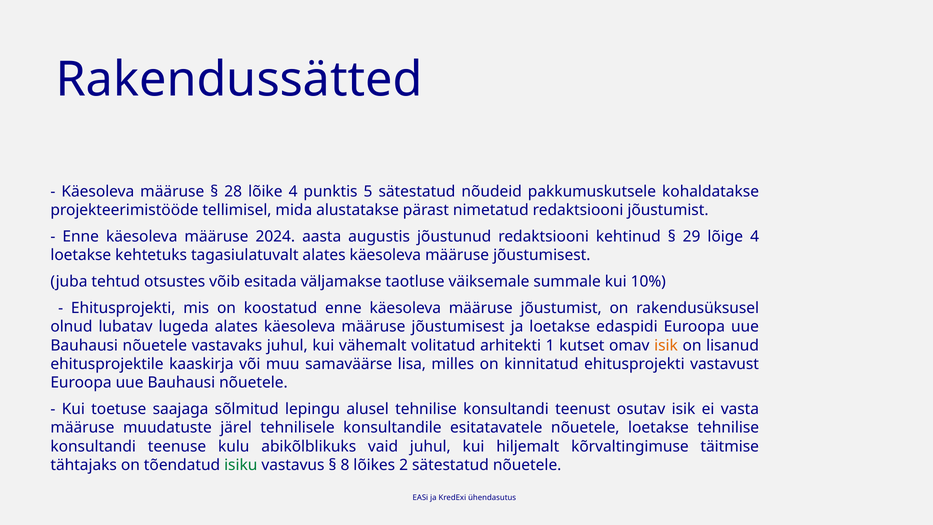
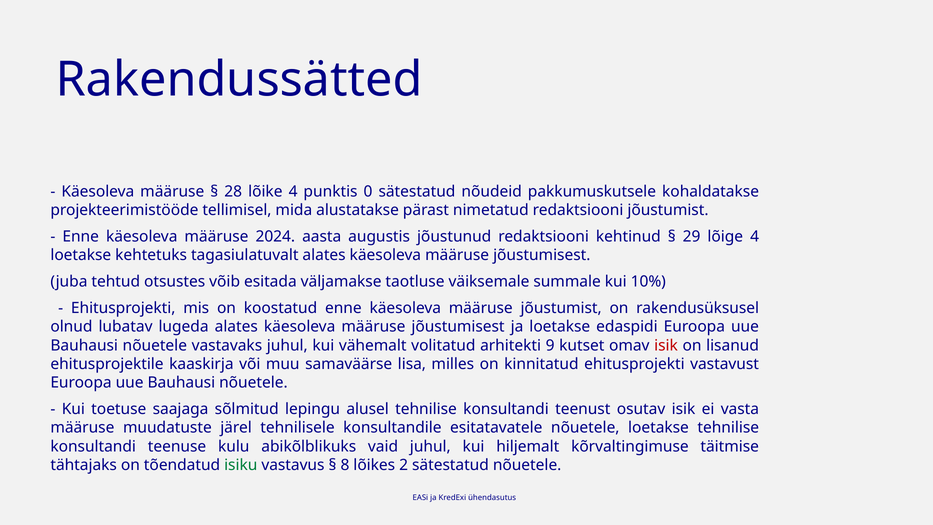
5: 5 -> 0 (368, 191)
1: 1 -> 9 (550, 345)
isik colour: orange -> red (666, 345)
